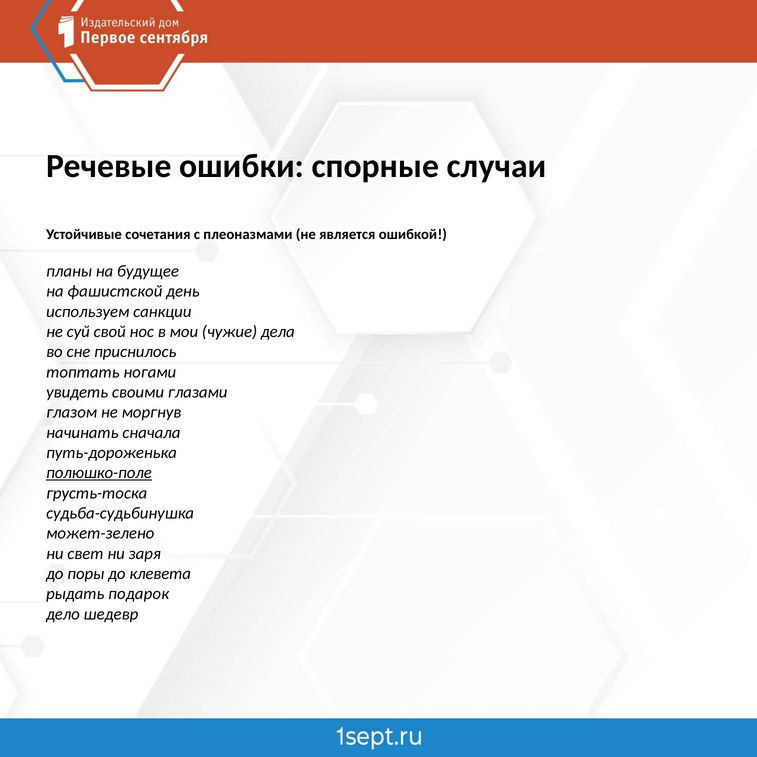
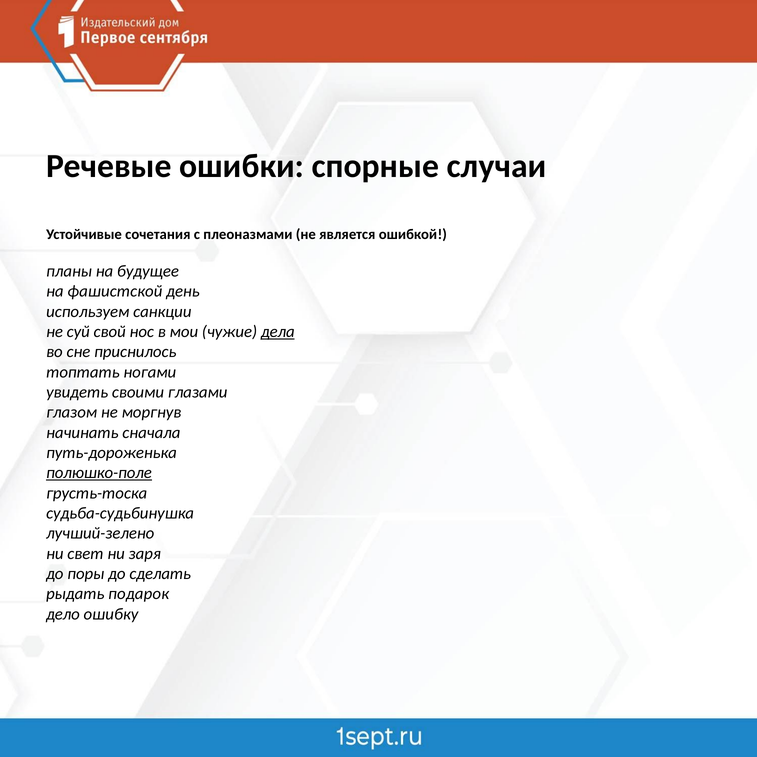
дела underline: none -> present (278, 332)
может-зелено: может-зелено -> лучший-зелено (100, 533)
клевета: клевета -> сделать (160, 574)
шедевр: шедевр -> ошибку (111, 614)
